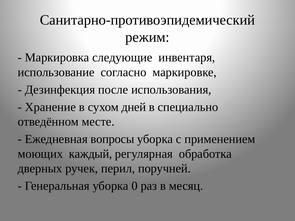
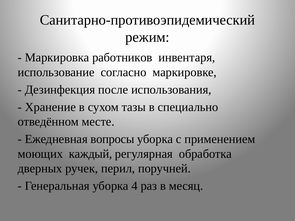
следующие: следующие -> работников (122, 58)
дней: дней -> тазы (134, 107)
0: 0 -> 4 (134, 186)
